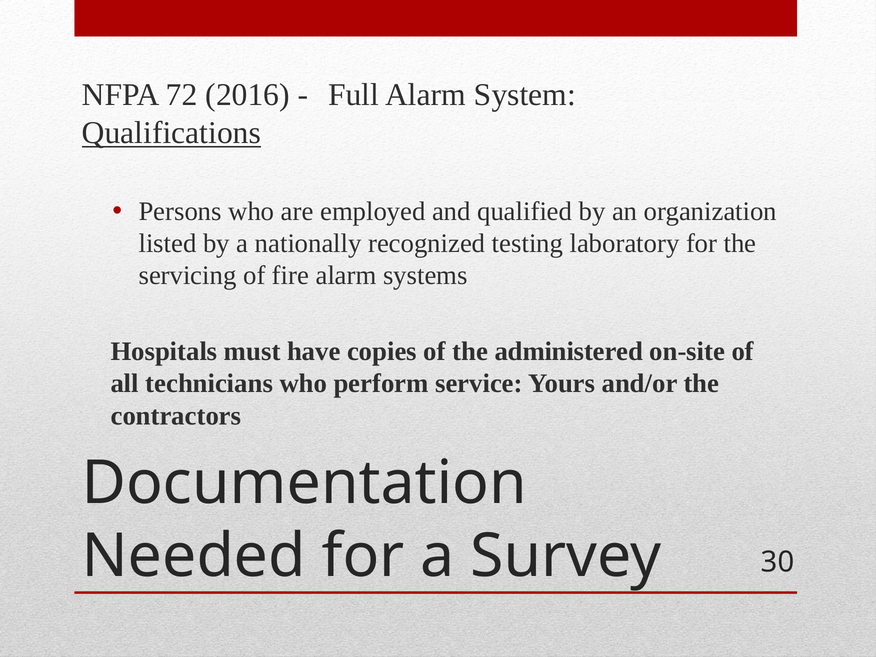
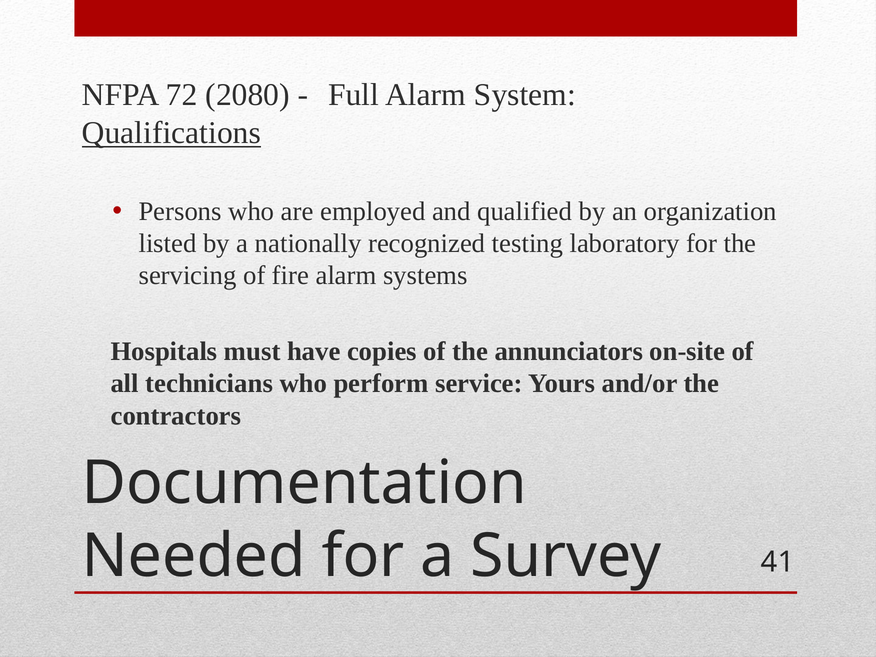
2016: 2016 -> 2080 (248, 95)
administered: administered -> annunciators (569, 351)
30: 30 -> 41 (778, 562)
